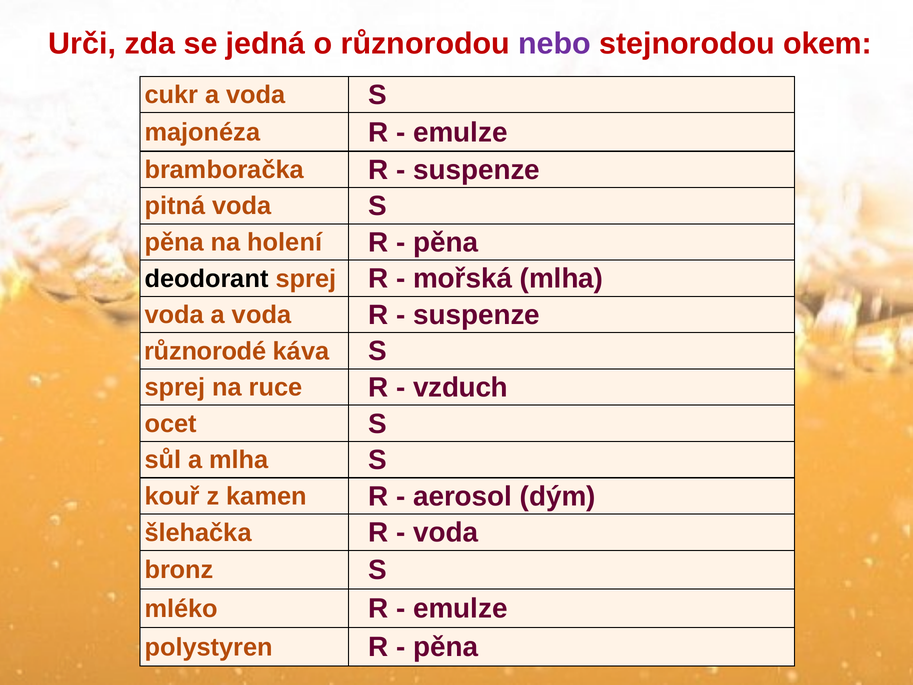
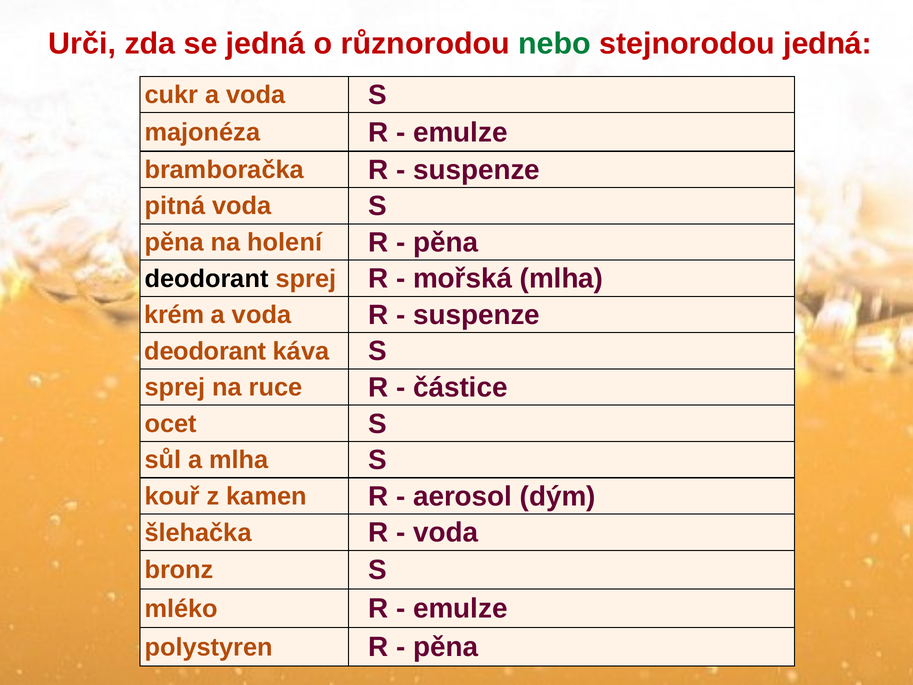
nebo colour: purple -> green (555, 44)
stejnorodou okem: okem -> jedná (828, 44)
voda: voda -> krém (174, 315)
různorodé: různorodé -> deodorant (205, 351)
vzduch: vzduch -> částice (460, 387)
